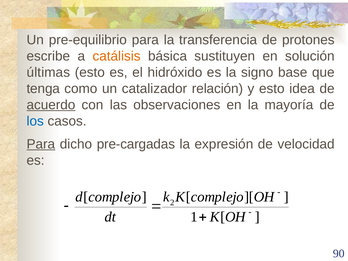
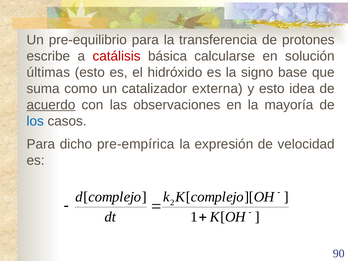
catálisis colour: orange -> red (117, 56)
sustituyen: sustituyen -> calcularse (225, 56)
tenga: tenga -> suma (43, 89)
relación: relación -> externa (217, 89)
Para underline: present -> none (41, 144)
pre-cargadas: pre-cargadas -> pre-empírica (136, 144)
